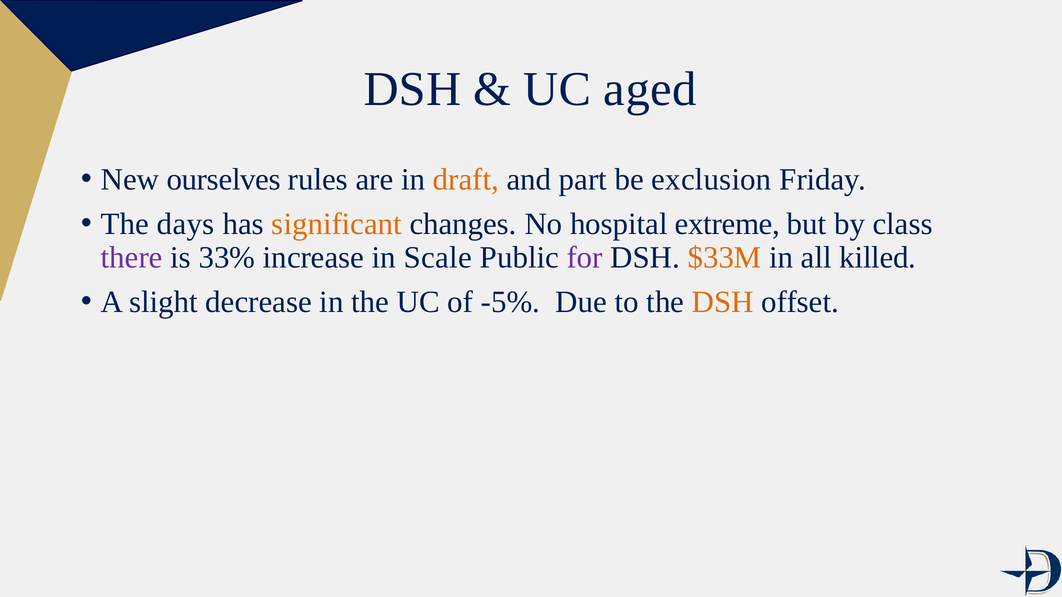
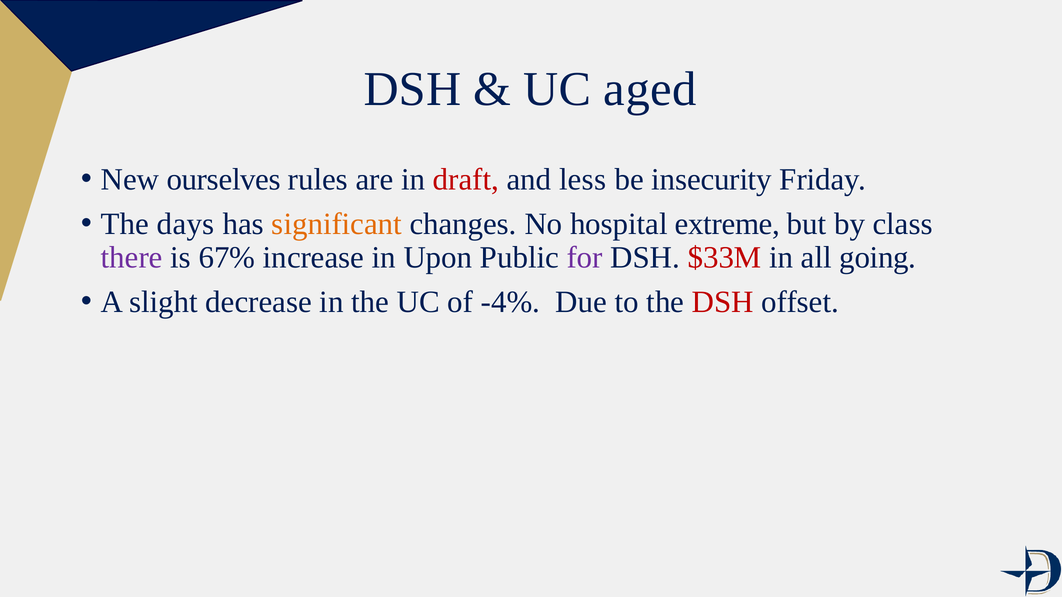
draft colour: orange -> red (466, 180)
part: part -> less (583, 180)
exclusion: exclusion -> insecurity (712, 180)
33%: 33% -> 67% (227, 258)
Scale: Scale -> Upon (438, 258)
$33M colour: orange -> red (725, 258)
killed: killed -> going (878, 258)
-5%: -5% -> -4% (510, 302)
DSH colour: orange -> red (723, 302)
